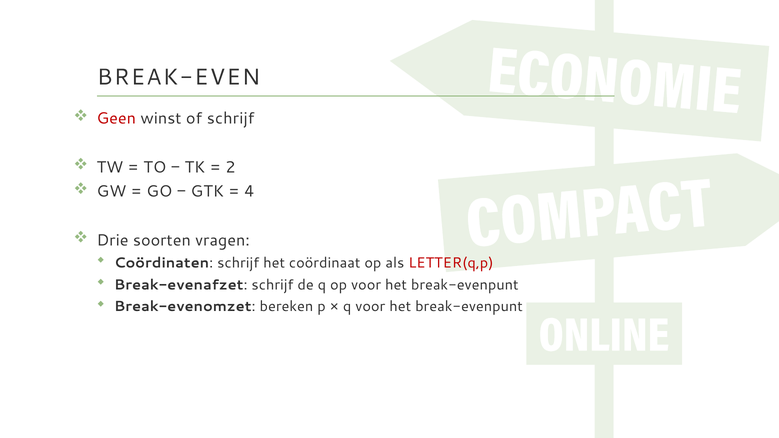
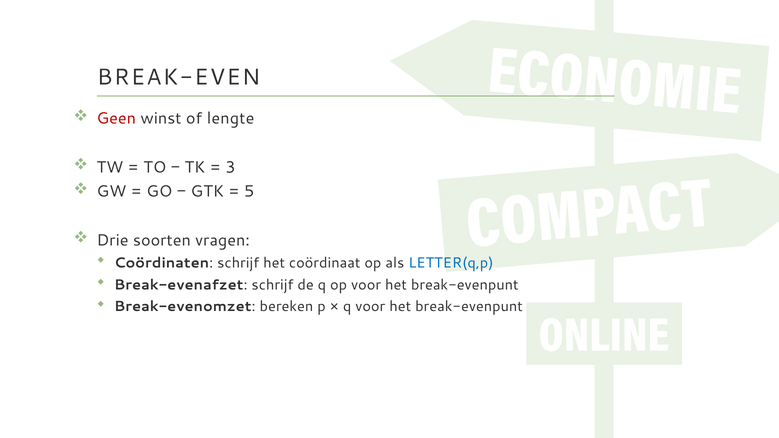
of schrijf: schrijf -> lengte (231, 119)
2: 2 -> 3 (231, 167)
4: 4 -> 5 (249, 192)
LETTER(q,p colour: red -> blue (451, 263)
